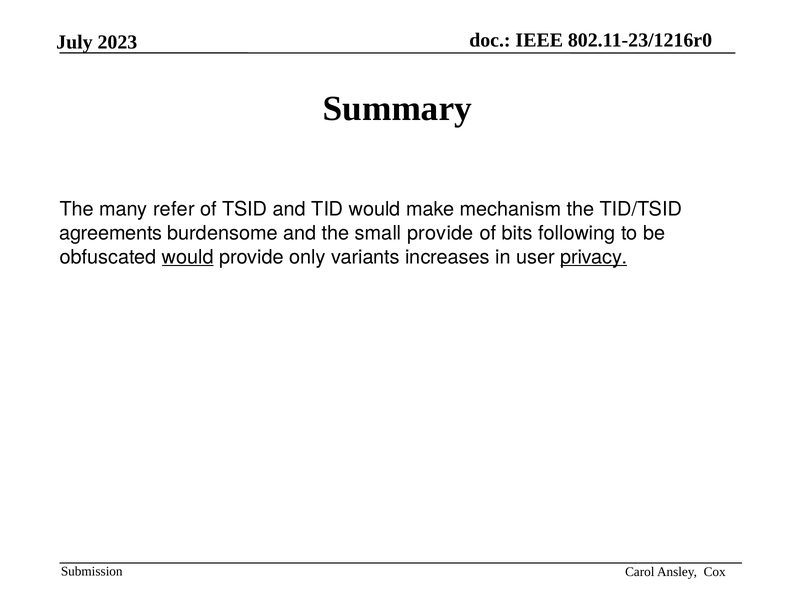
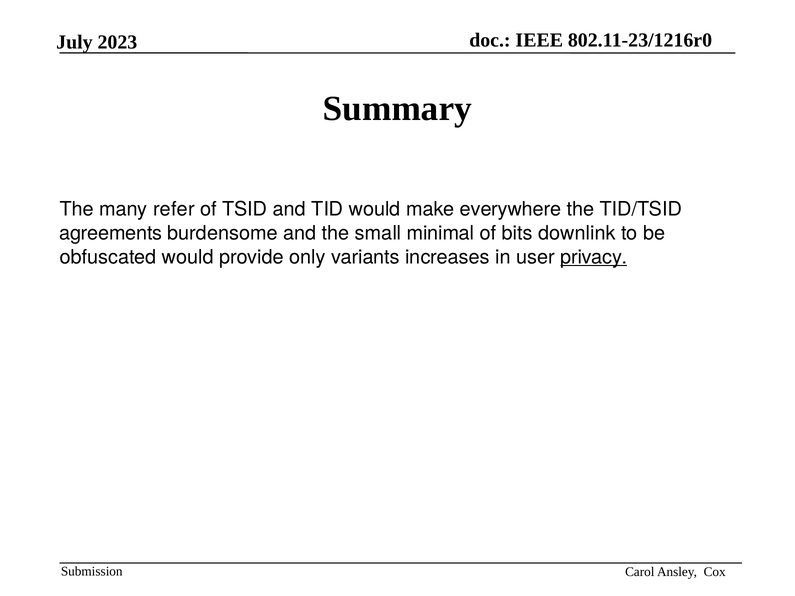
mechanism: mechanism -> everywhere (511, 209)
small provide: provide -> minimal (441, 233)
following: following -> downlink (577, 233)
would underline: present -> none (188, 257)
